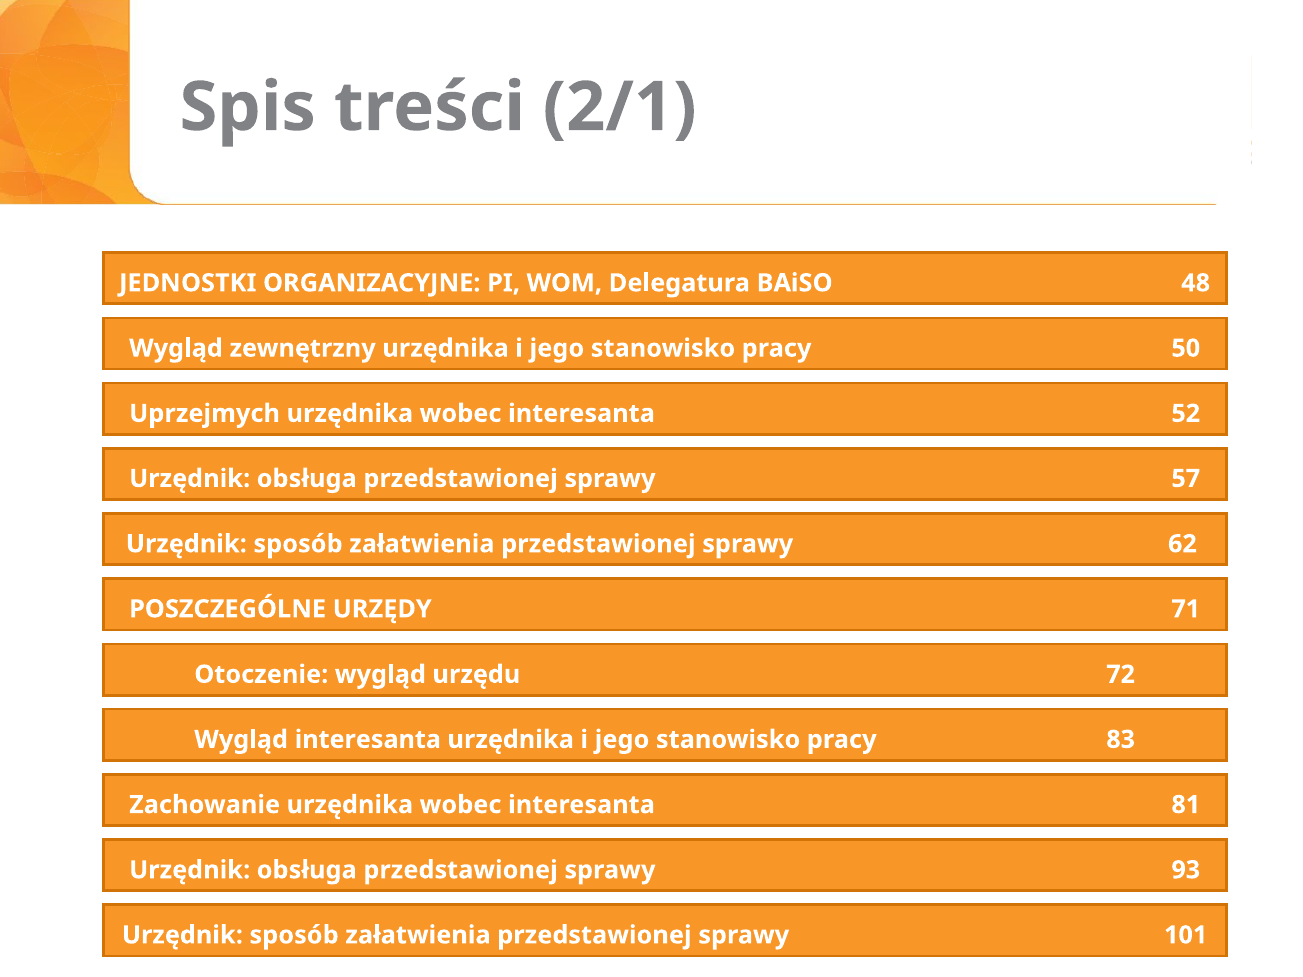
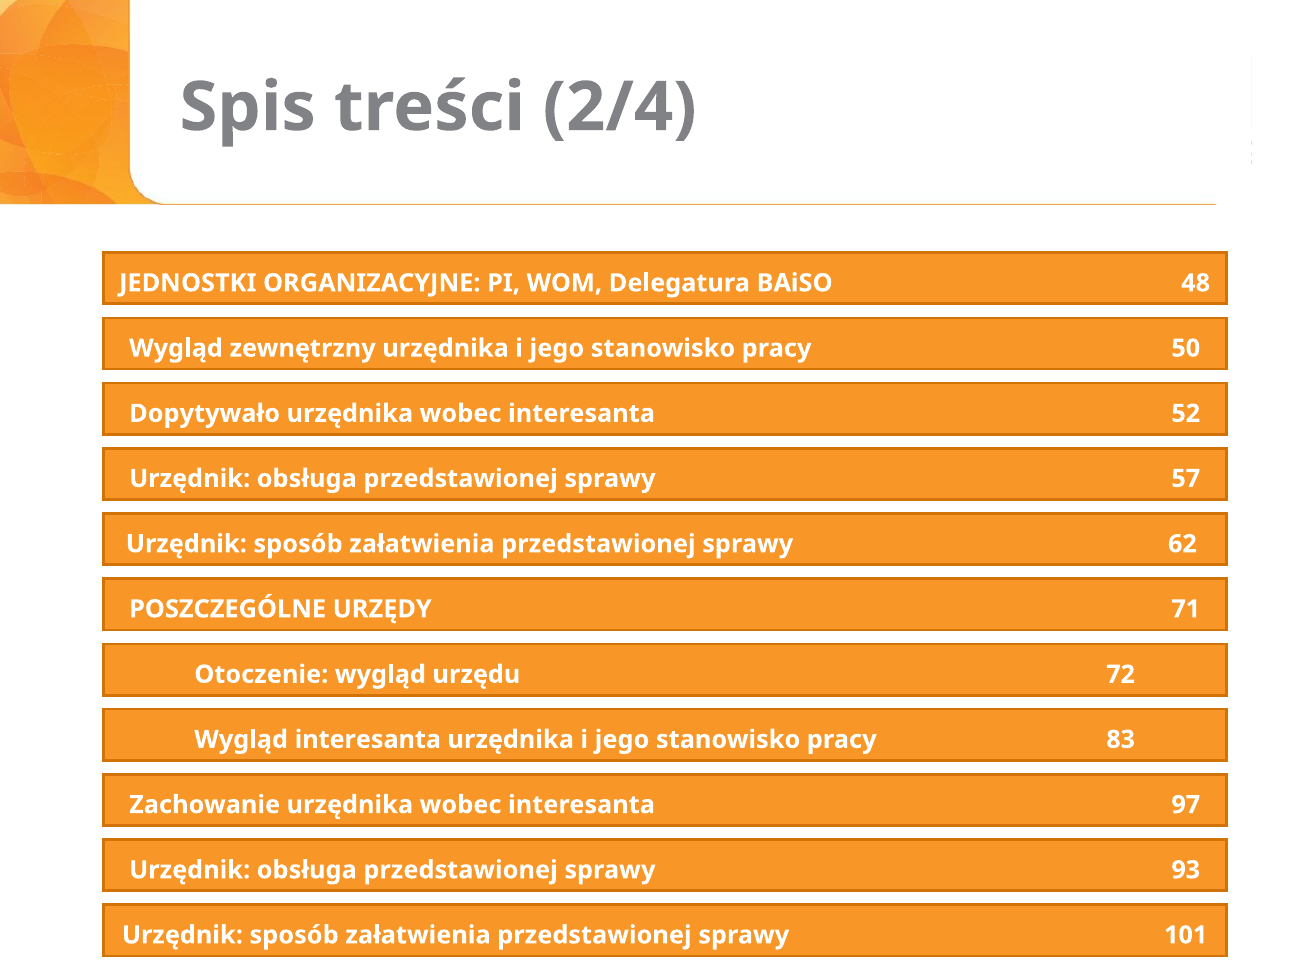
2/1: 2/1 -> 2/4 (620, 107)
Uprzejmych: Uprzejmych -> Dopytywało (205, 414)
81: 81 -> 97 (1186, 805)
